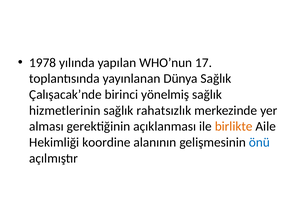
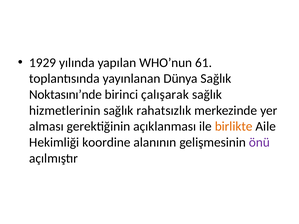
1978: 1978 -> 1929 (43, 63)
17: 17 -> 61 (204, 63)
Çalışacak’nde: Çalışacak’nde -> Noktasını’nde (66, 95)
yönelmiş: yönelmiş -> çalışarak (165, 95)
önü colour: blue -> purple (259, 142)
